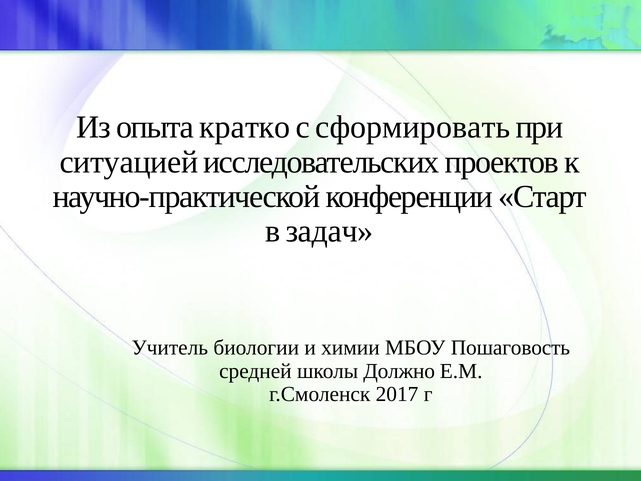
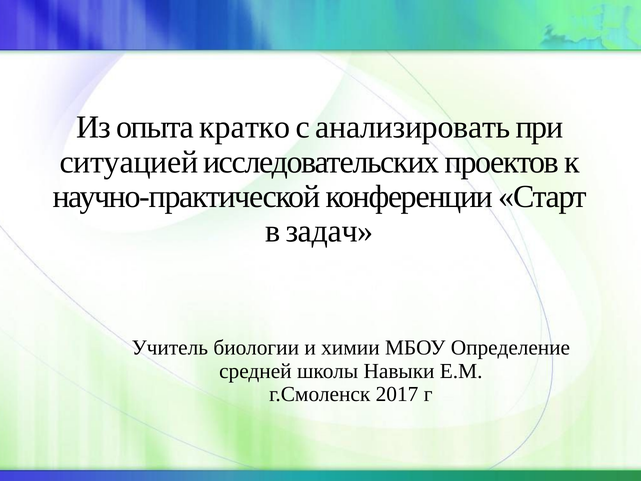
сформировать: сформировать -> анализировать (413, 127)
Пошаговость: Пошаговость -> Определение (510, 348)
Должно: Должно -> Навыки (399, 371)
